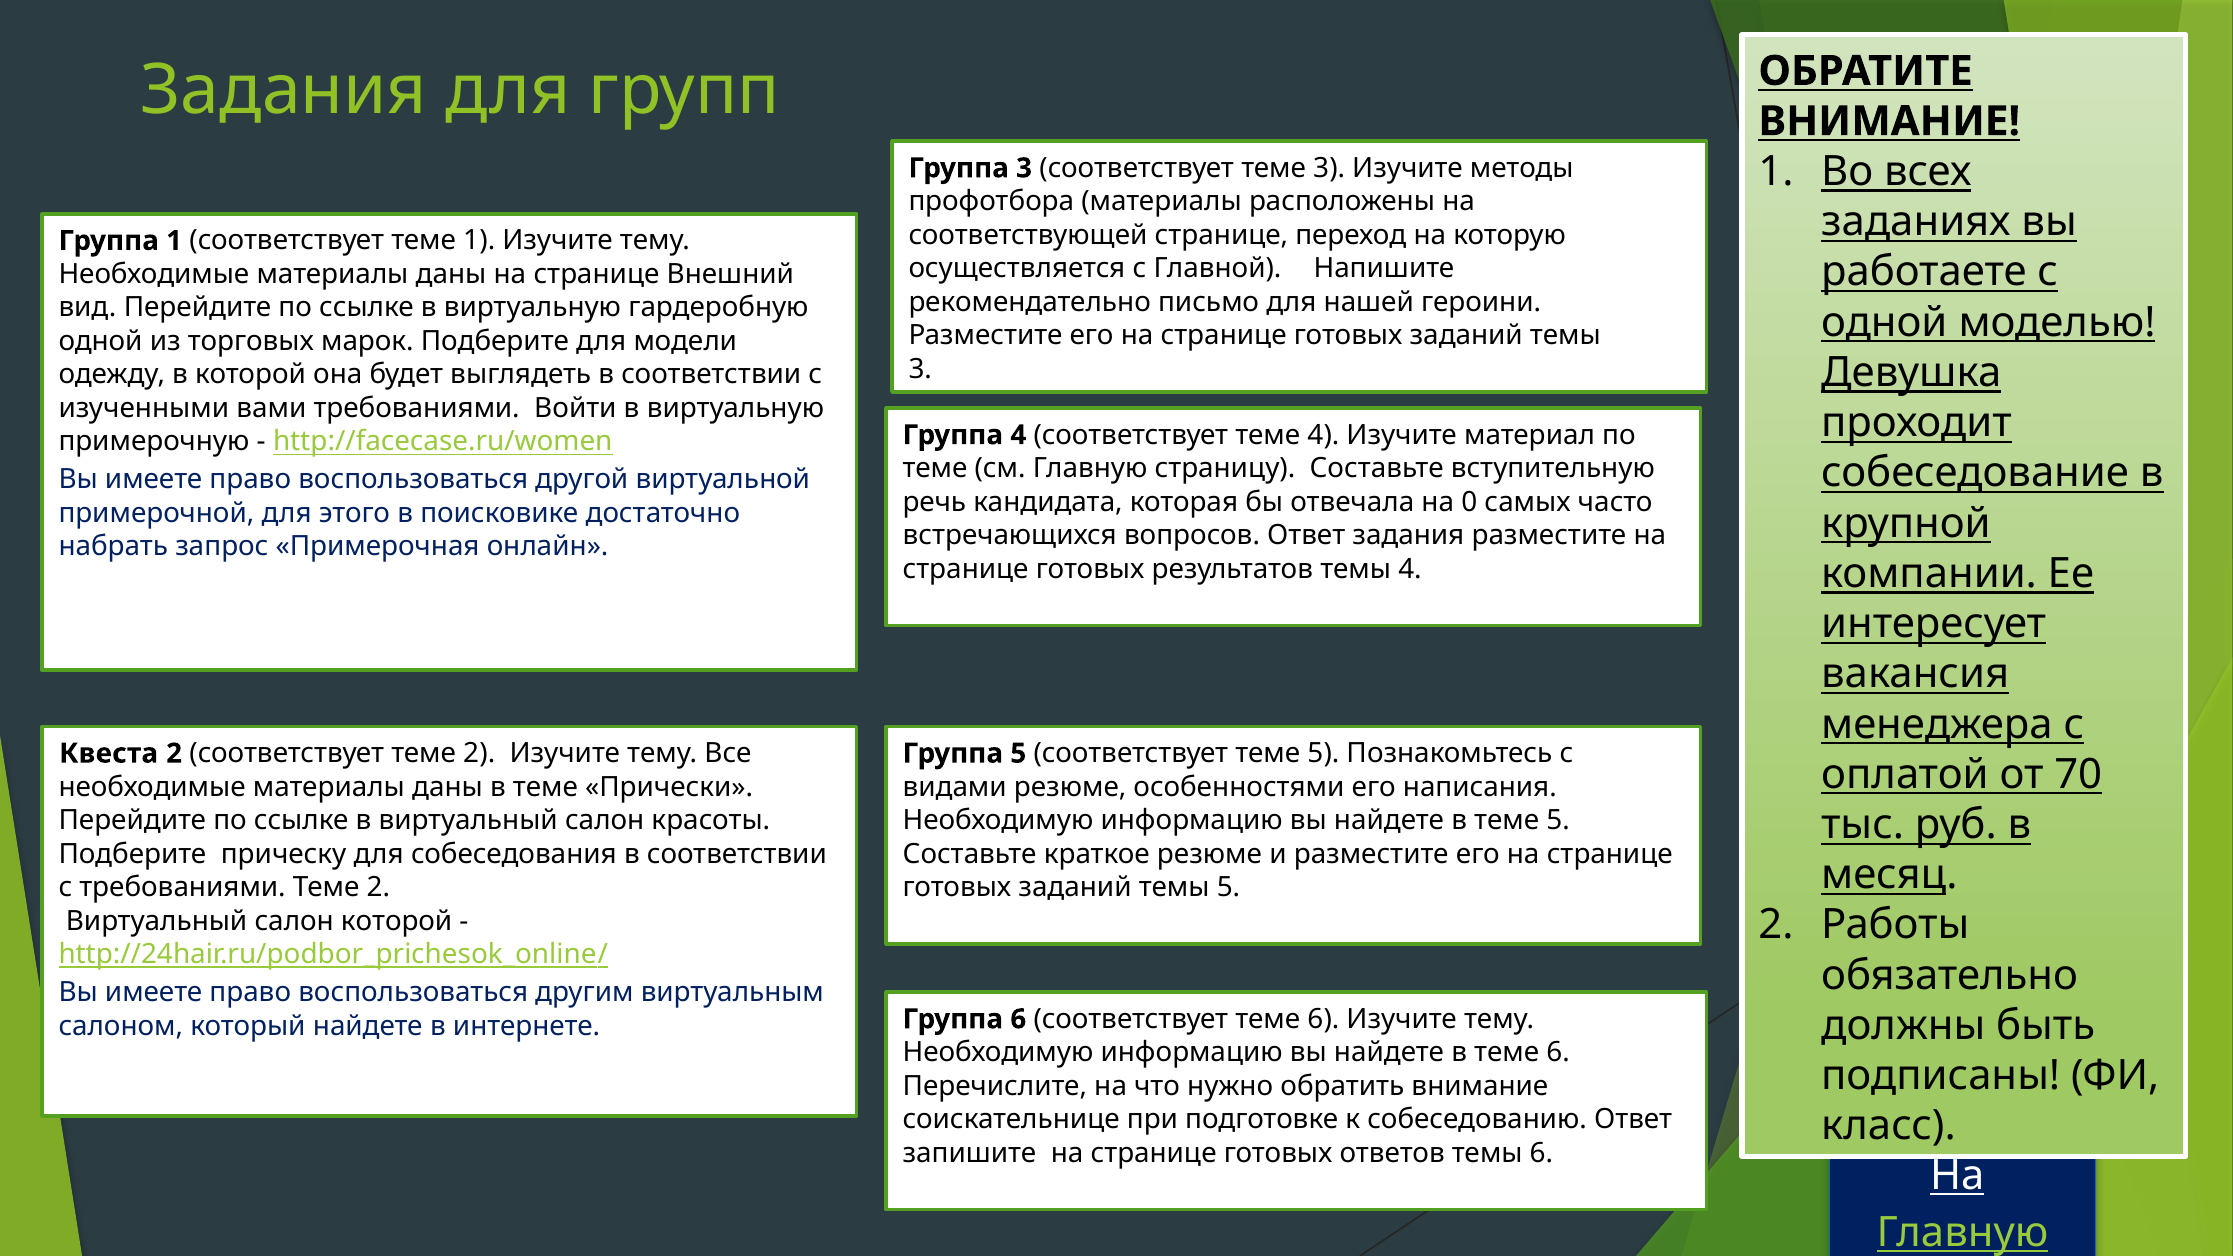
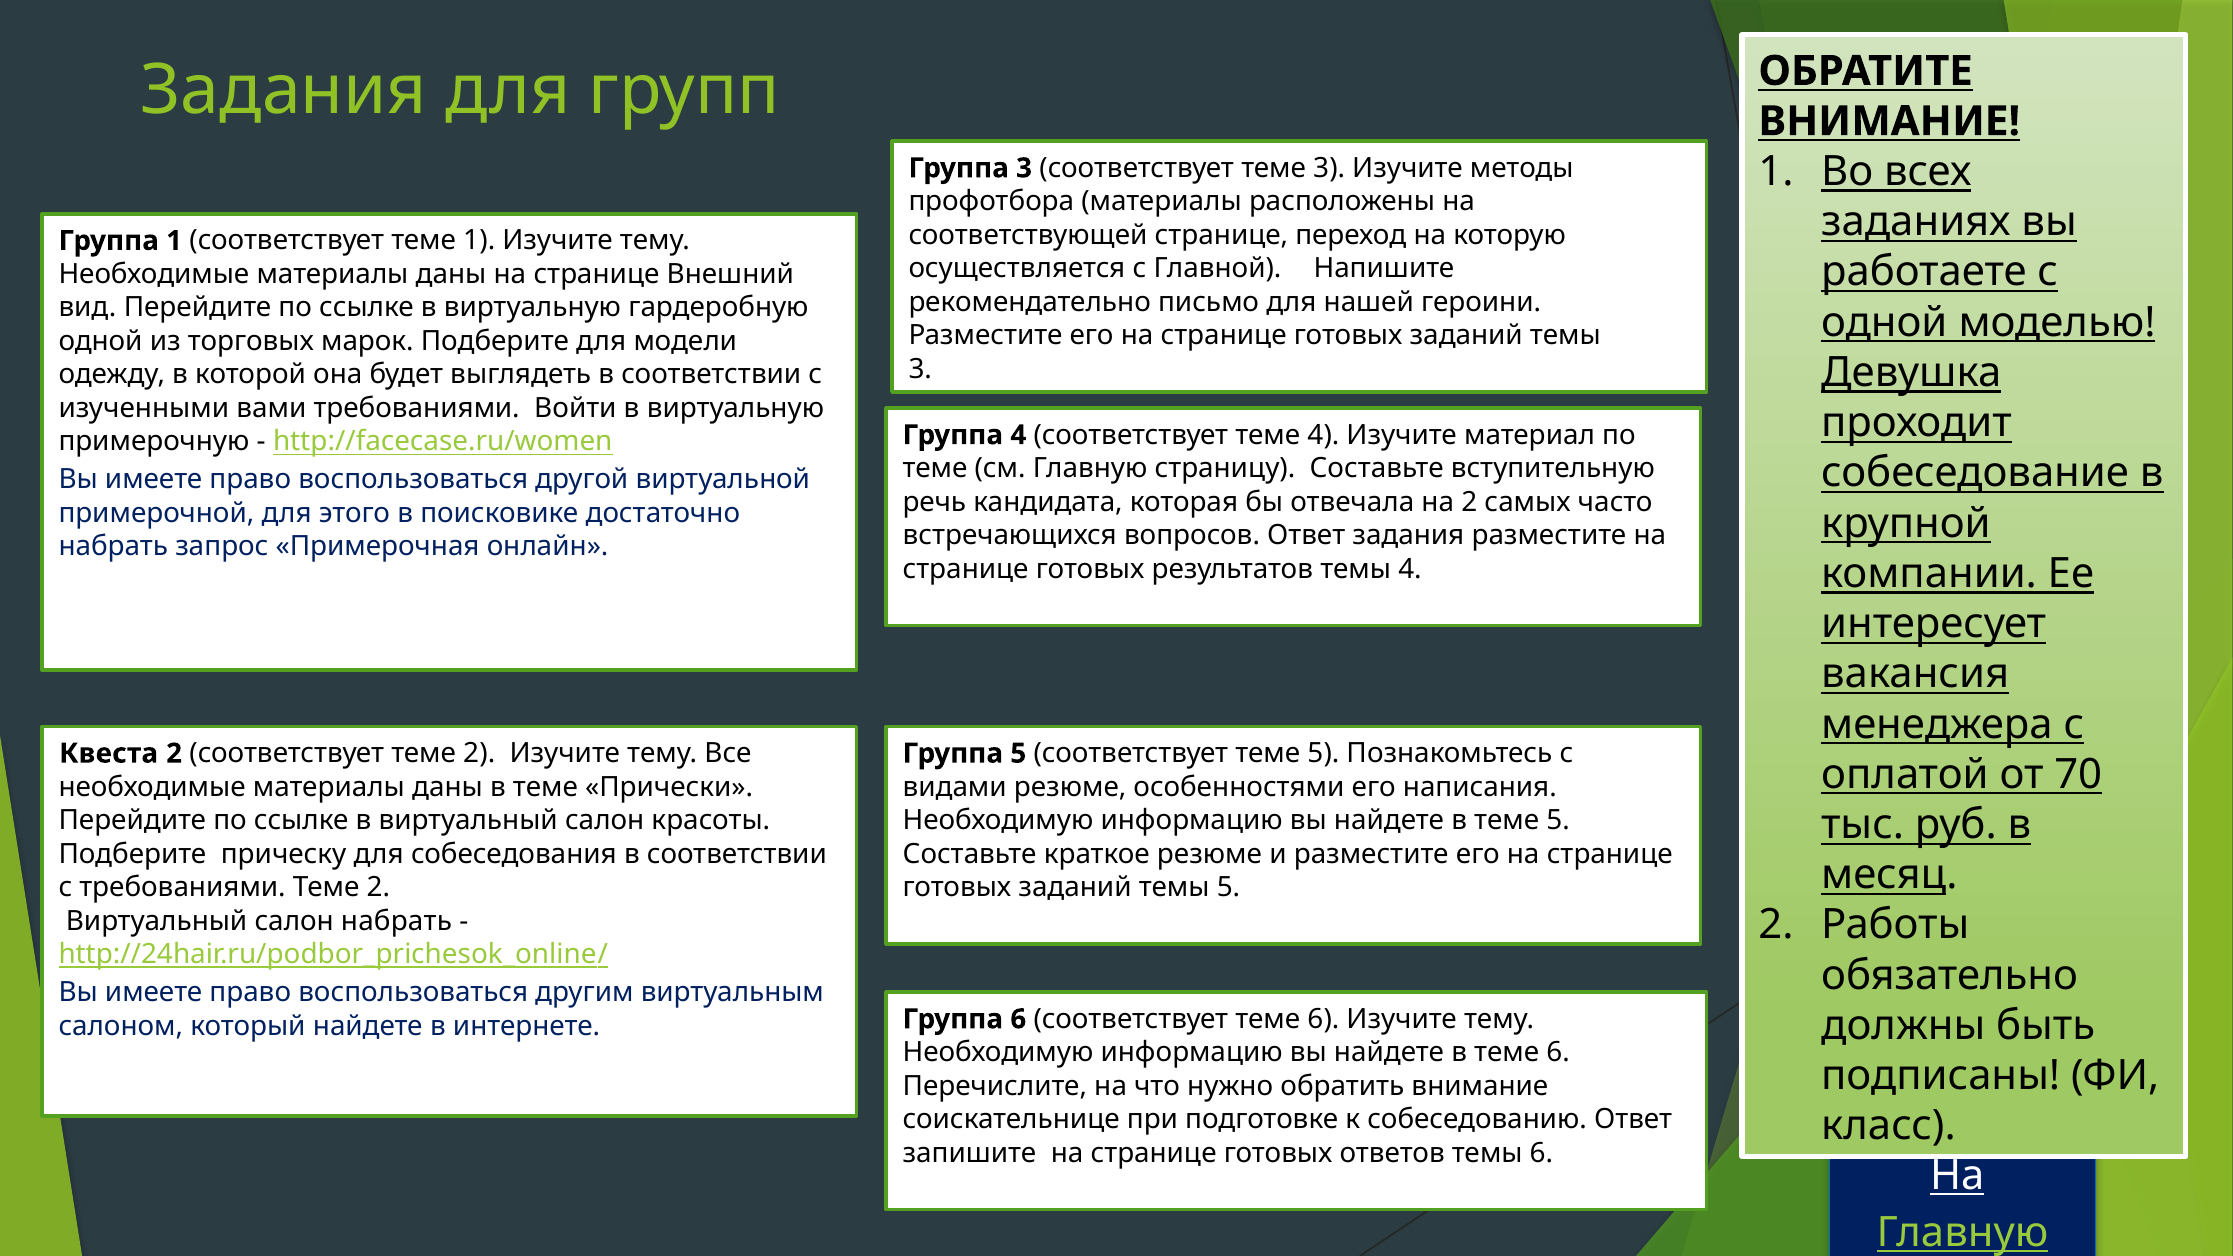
на 0: 0 -> 2 (1469, 502)
салон которой: которой -> набрать (396, 921)
